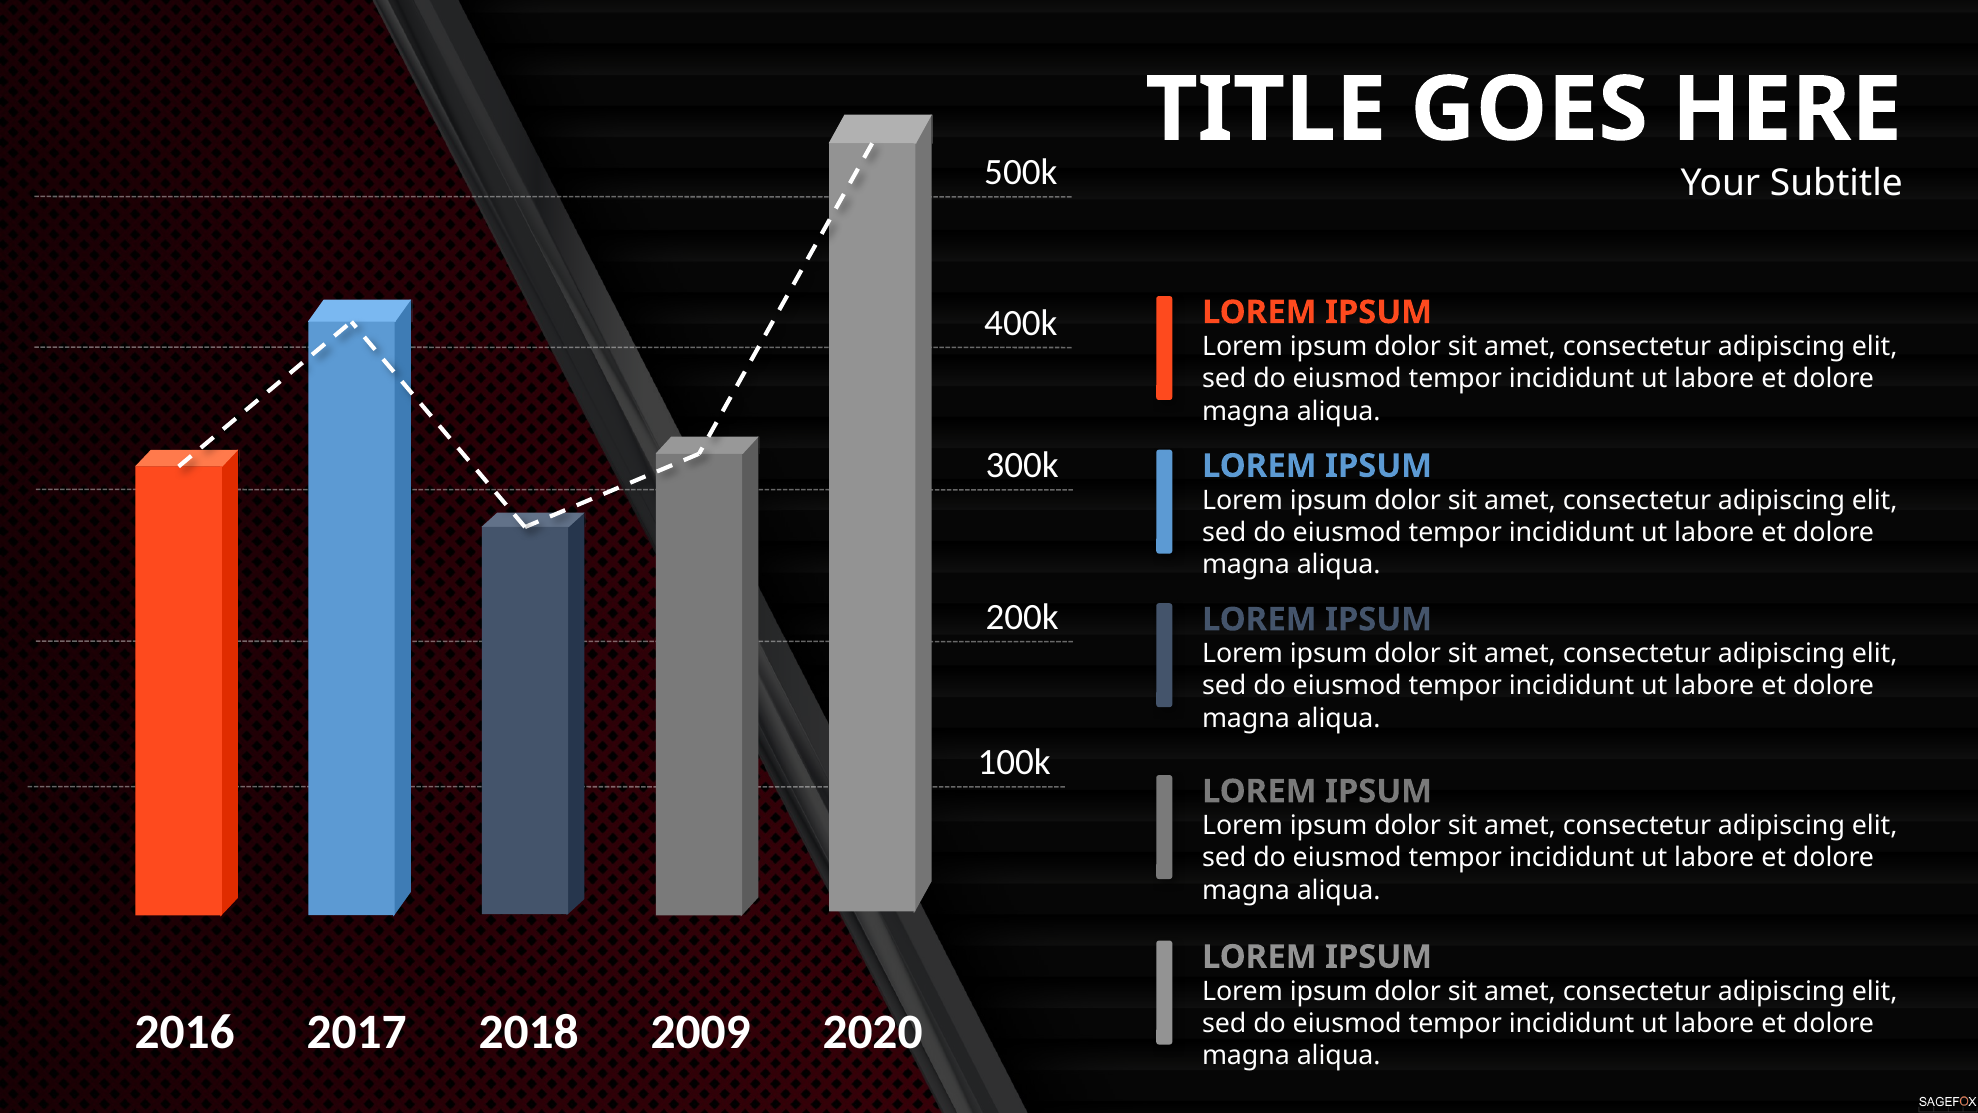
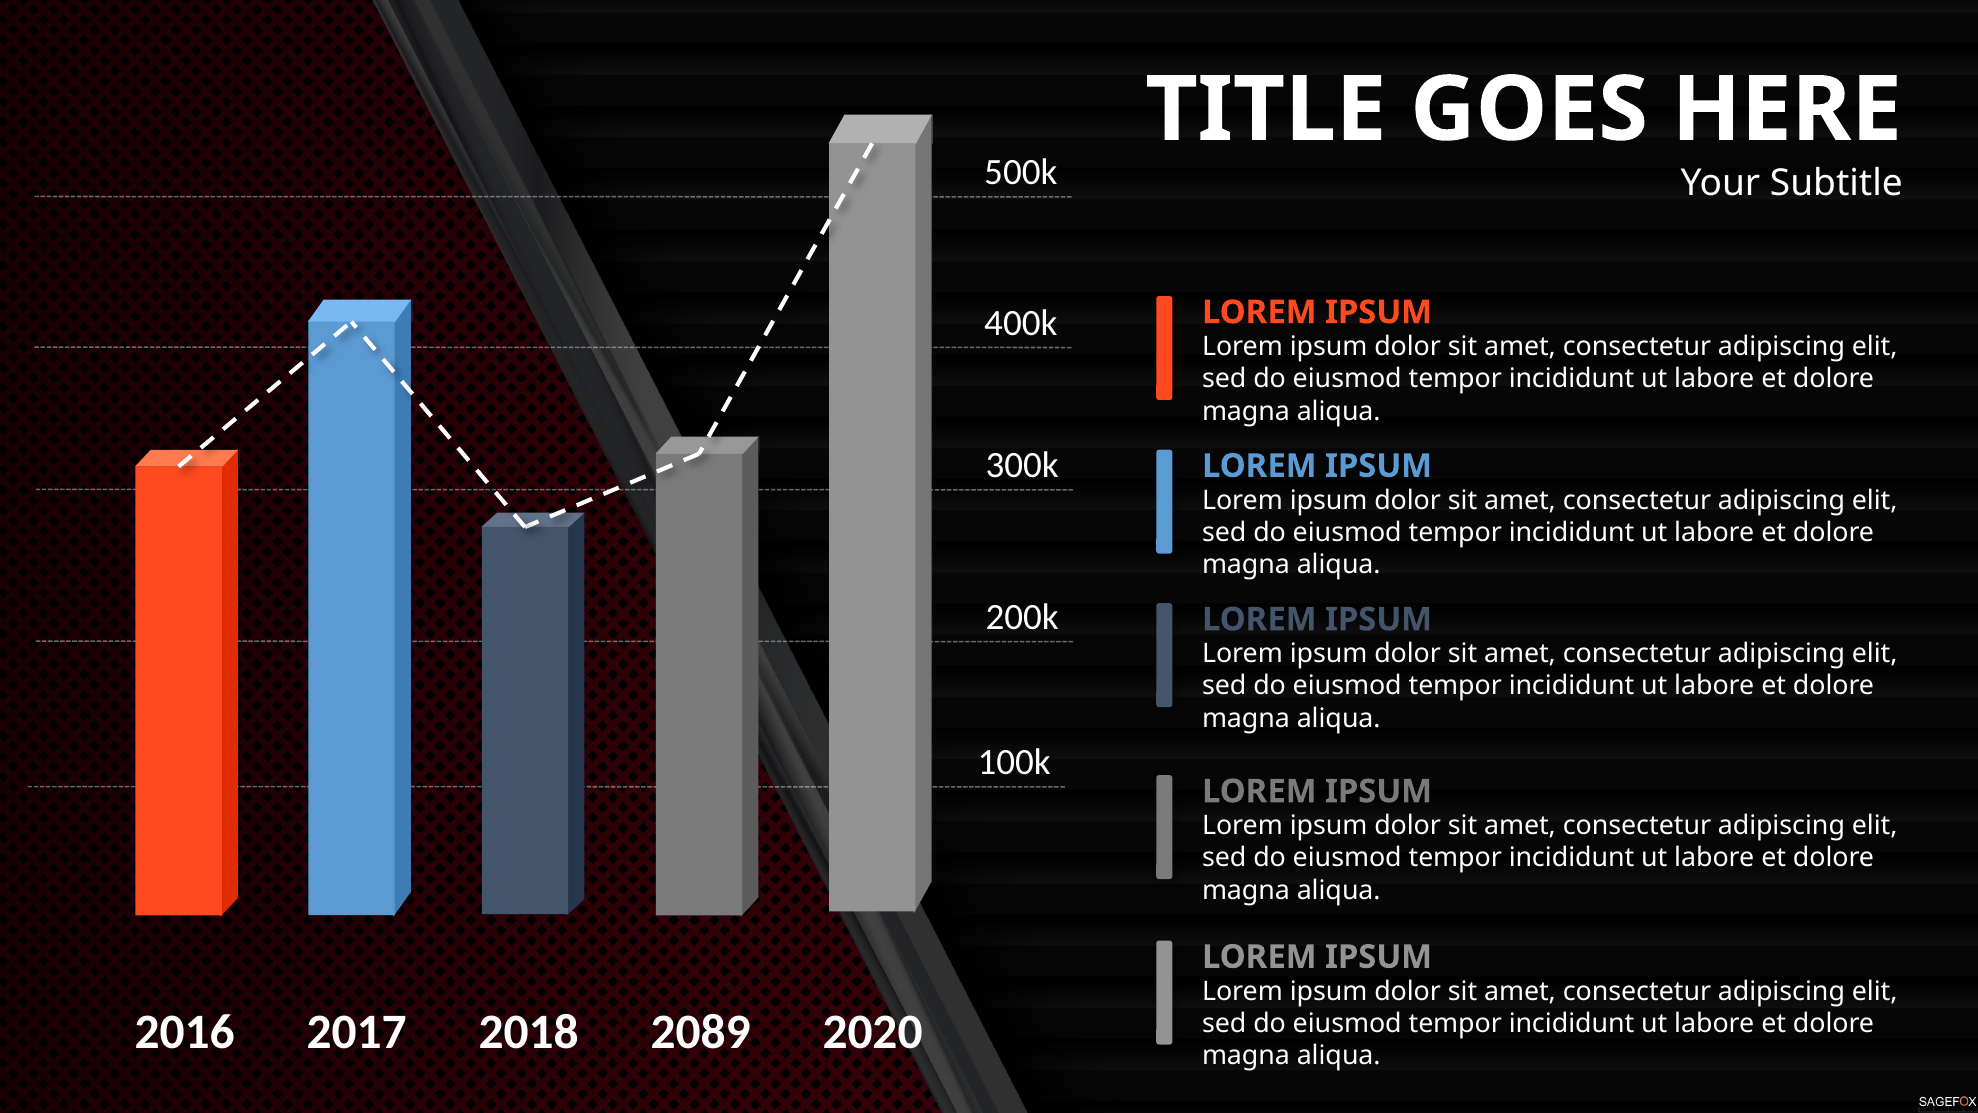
2009: 2009 -> 2089 (701, 1032)
